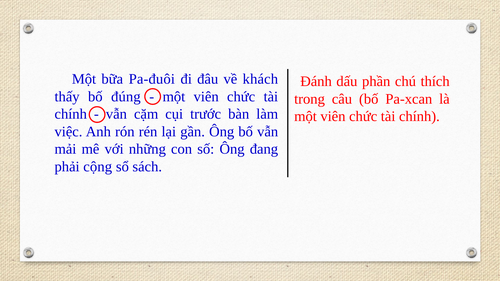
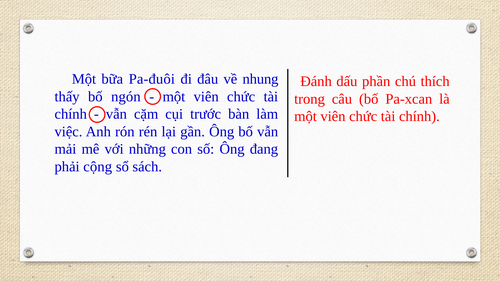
khách: khách -> nhung (260, 79)
đúng: đúng -> ngón (126, 97)
